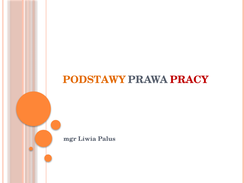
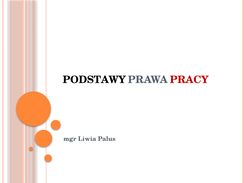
PODSTAWY colour: orange -> black (94, 80)
